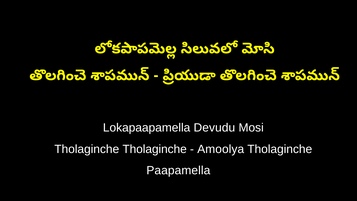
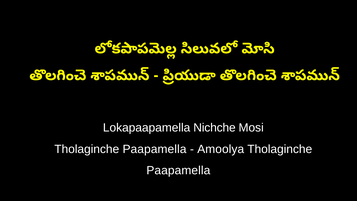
Devudu: Devudu -> Nichche (215, 128)
Tholaginche: Tholaginche -> Paapamella (155, 149)
